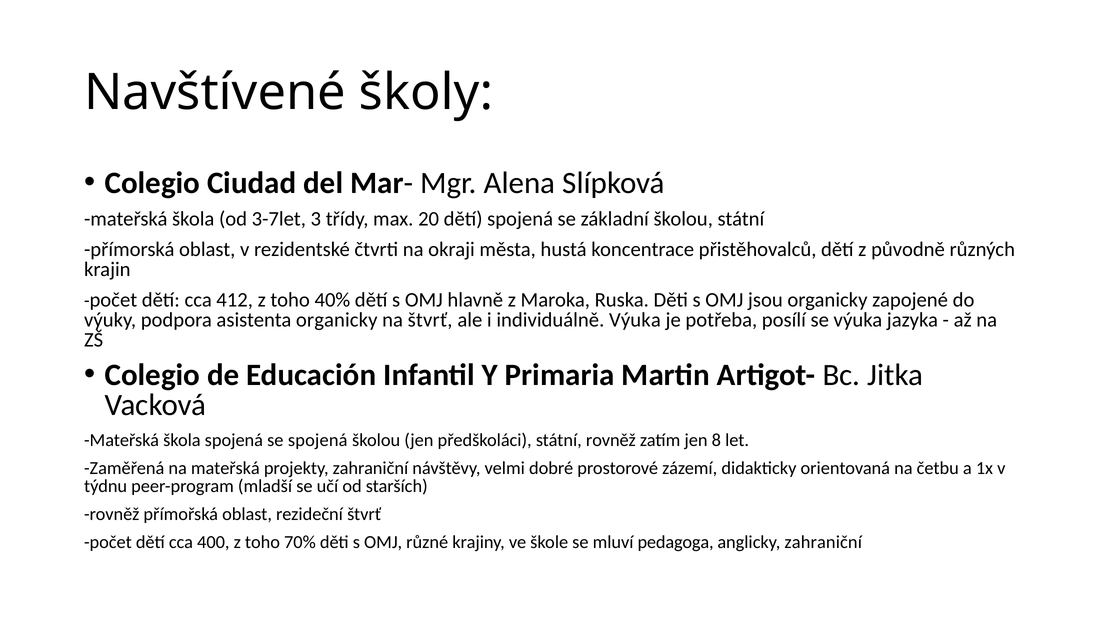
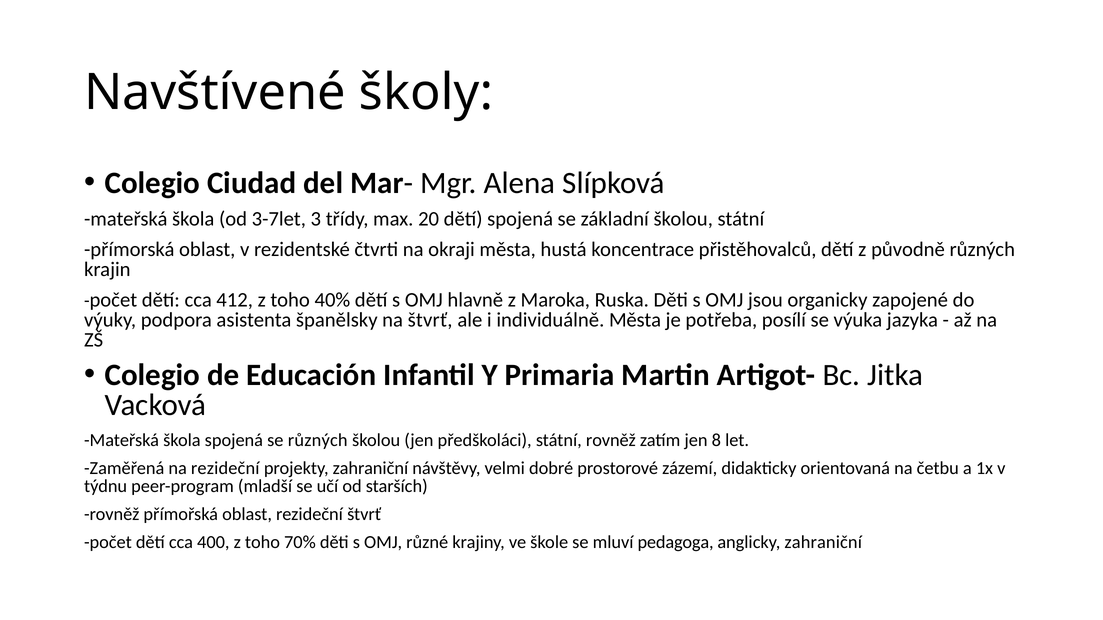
asistenta organicky: organicky -> španělsky (337, 320)
individuálně Výuka: Výuka -> Města (635, 320)
se spojená: spojená -> různých (318, 440)
na mateřská: mateřská -> rezideční (225, 468)
